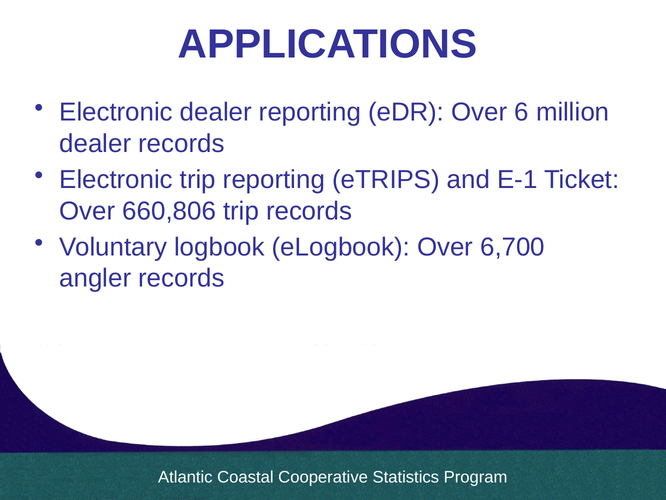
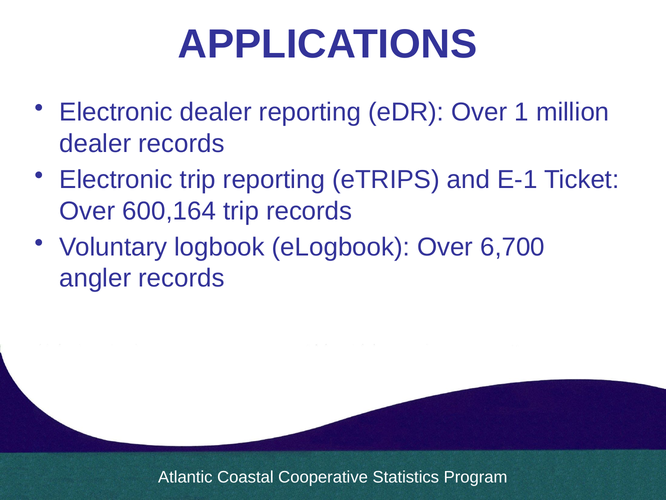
6: 6 -> 1 (522, 112)
660,806: 660,806 -> 600,164 (169, 211)
